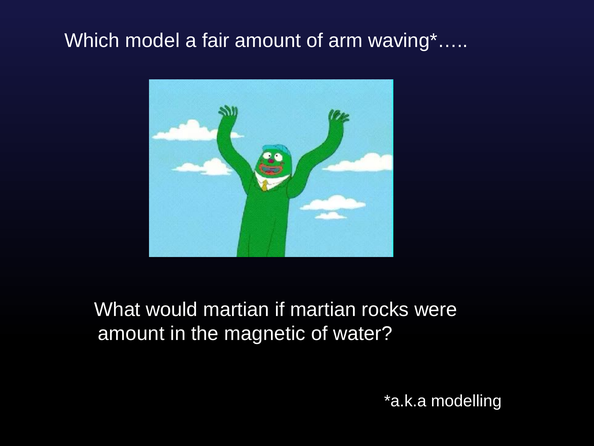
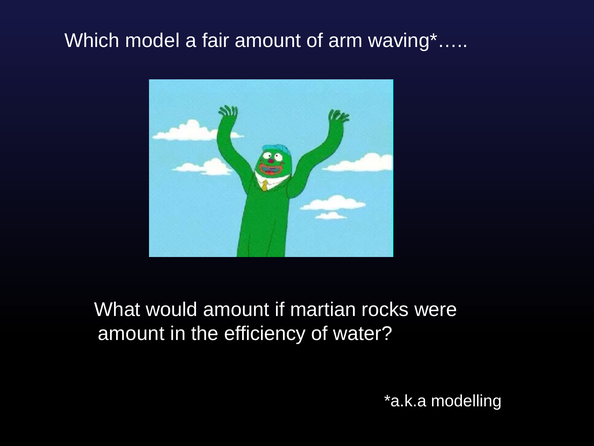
would martian: martian -> amount (236, 309)
magnetic: magnetic -> efficiency (265, 333)
